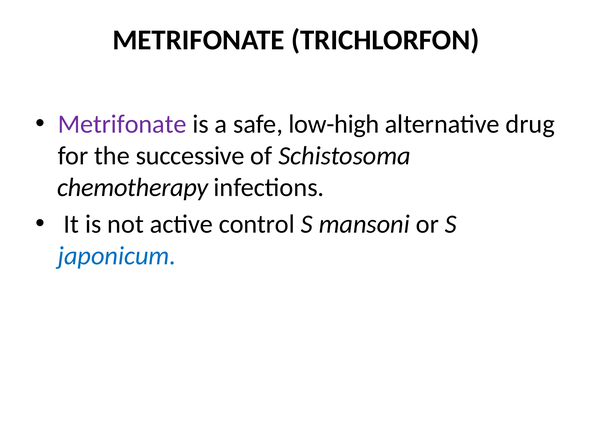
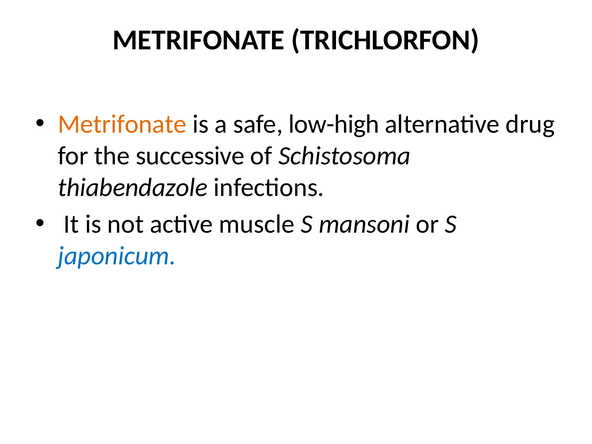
Metrifonate colour: purple -> orange (122, 124)
chemotherapy: chemotherapy -> thiabendazole (133, 187)
control: control -> muscle (257, 224)
